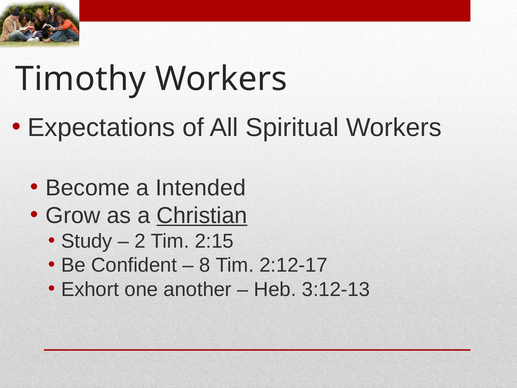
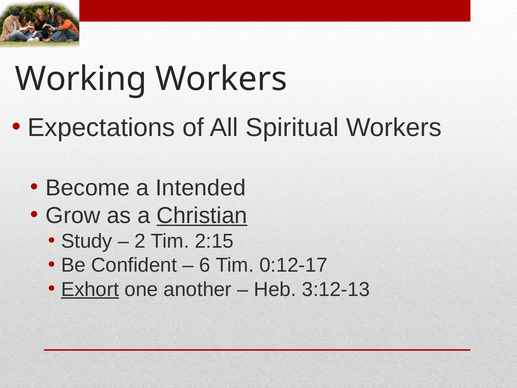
Timothy: Timothy -> Working (81, 79)
8: 8 -> 6 (205, 265)
2:12-17: 2:12-17 -> 0:12-17 (294, 265)
Exhort underline: none -> present (90, 289)
